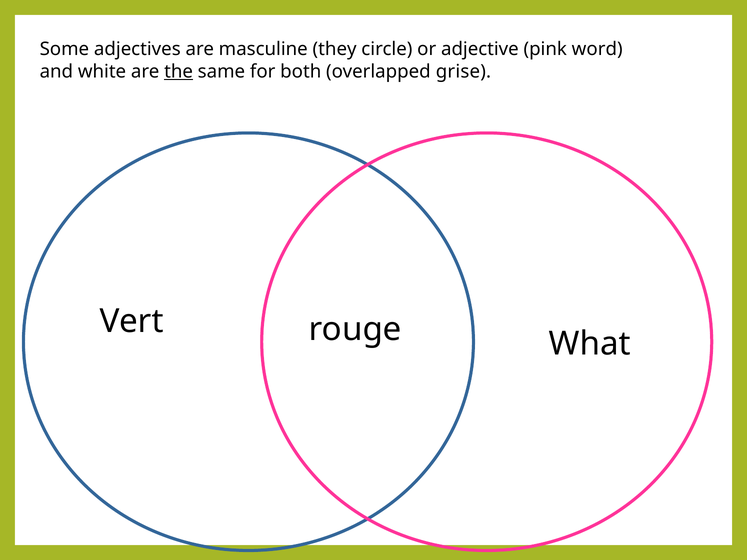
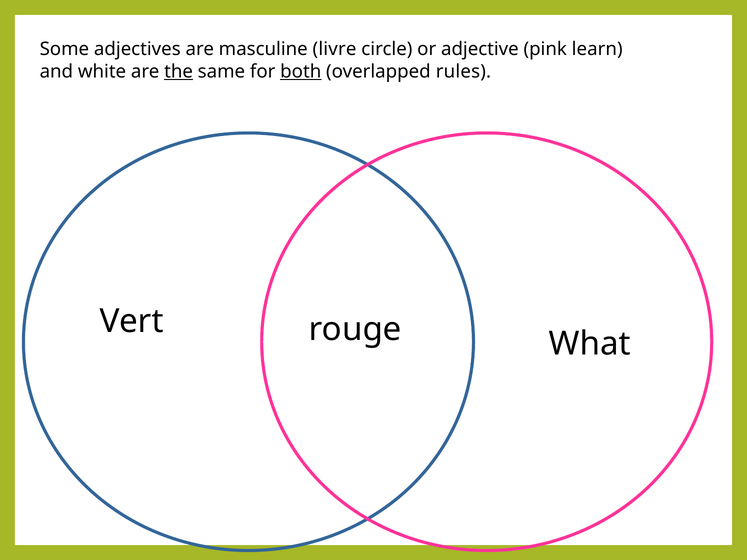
they: they -> livre (335, 49)
word: word -> learn (597, 49)
both underline: none -> present (301, 72)
grise: grise -> rules (463, 72)
